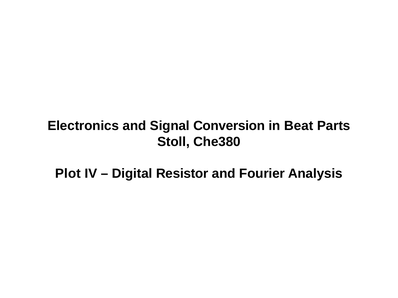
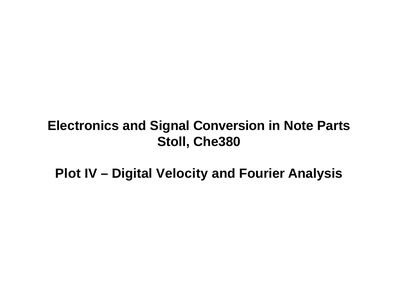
Beat: Beat -> Note (299, 126)
Resistor: Resistor -> Velocity (182, 174)
